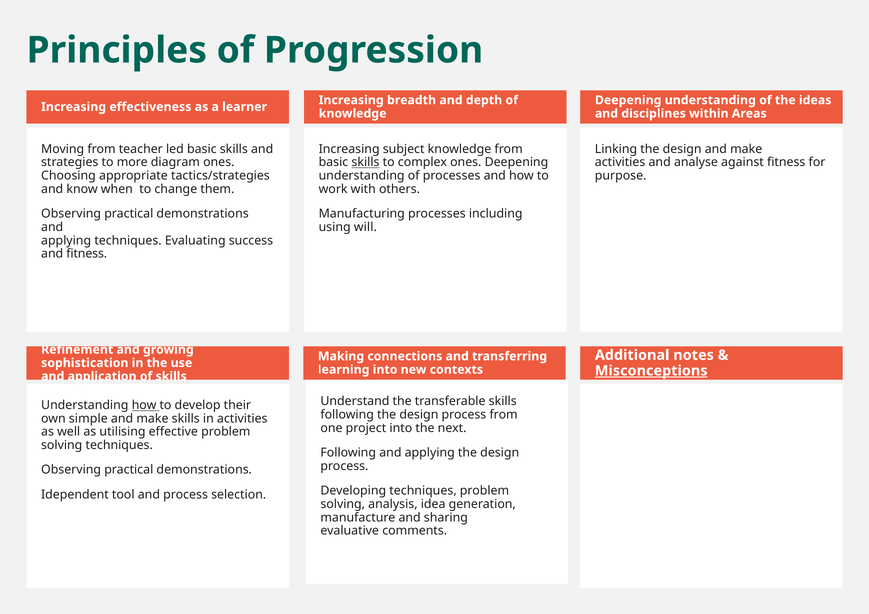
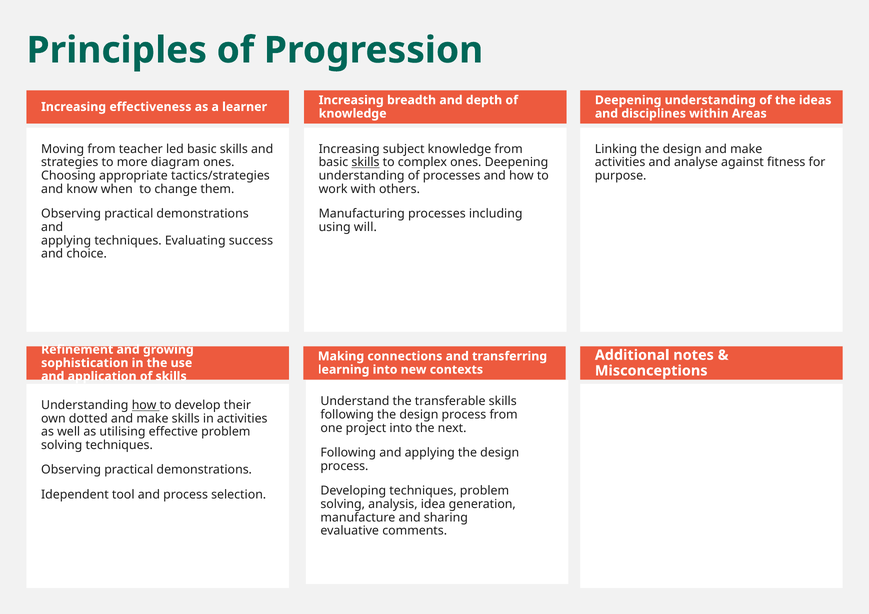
and fitness: fitness -> choice (87, 254)
Misconceptions underline: present -> none (651, 371)
simple: simple -> dotted (88, 419)
